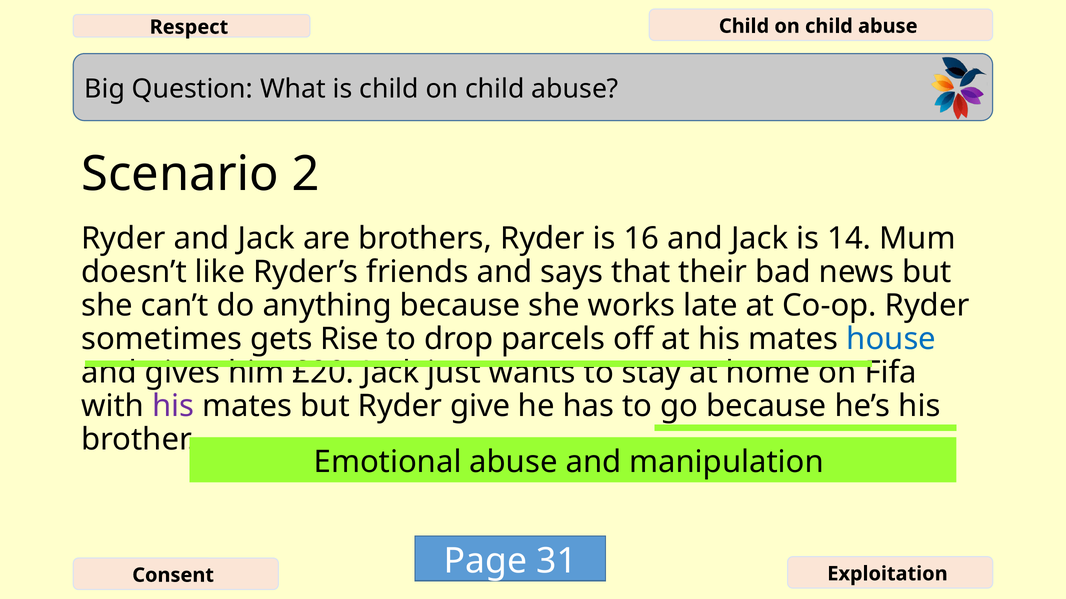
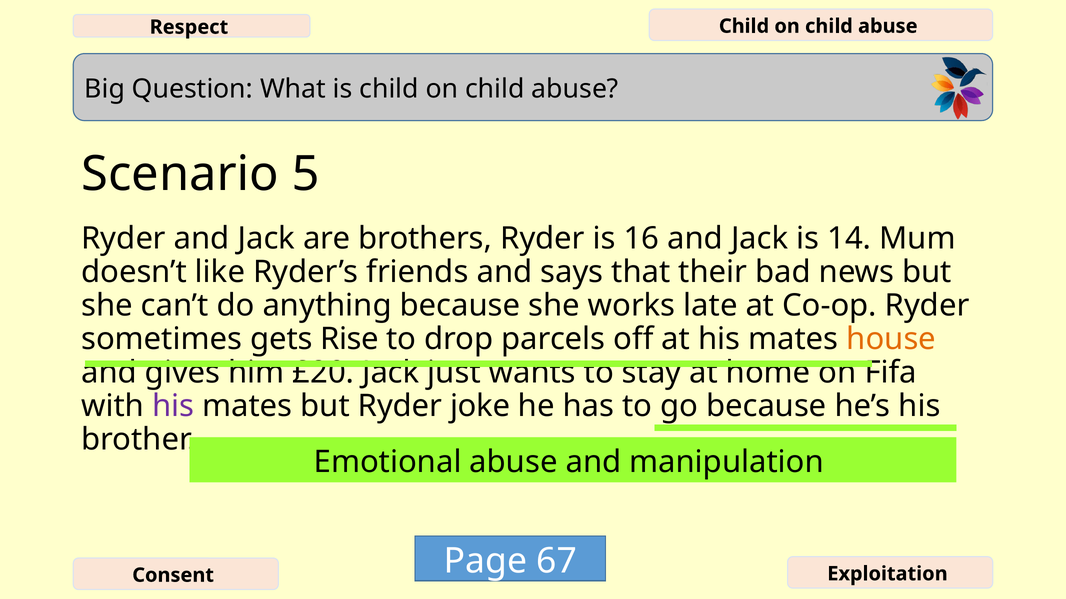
2: 2 -> 5 (306, 175)
house colour: blue -> orange (891, 339)
give: give -> joke (480, 406)
31: 31 -> 67 (557, 561)
